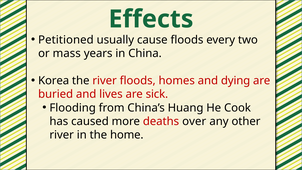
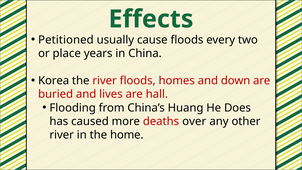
mass: mass -> place (67, 53)
dying: dying -> down (236, 81)
sick: sick -> hall (157, 94)
Cook: Cook -> Does (237, 108)
